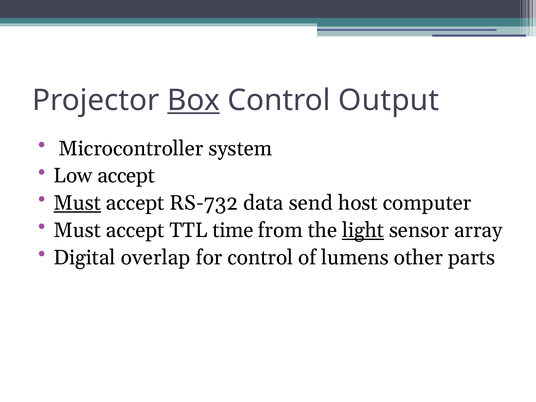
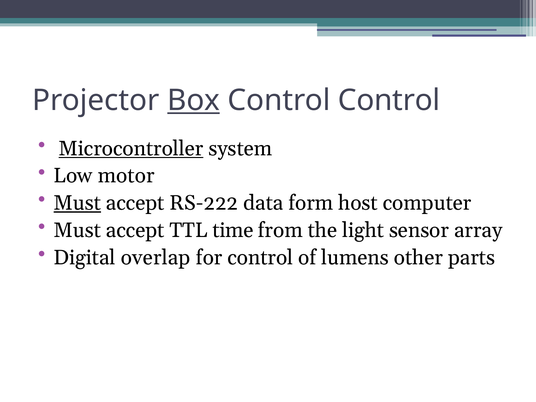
Control Output: Output -> Control (389, 100)
Microcontroller underline: none -> present (131, 149)
Low accept: accept -> motor (126, 176)
RS-732: RS-732 -> RS-222 (204, 203)
send: send -> form (311, 203)
light underline: present -> none (363, 230)
